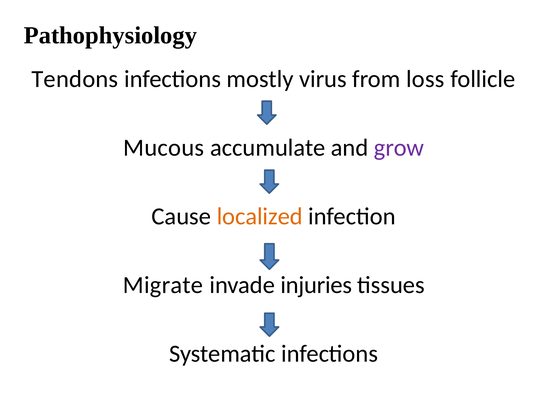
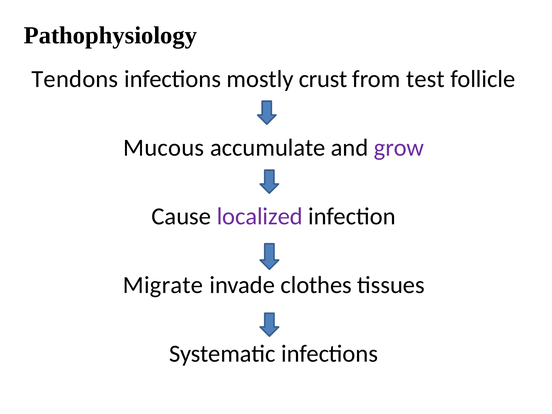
virus: virus -> crust (323, 79)
loss: loss -> test (425, 79)
localized colour: orange -> purple (260, 216)
injuries: injuries -> clothes (316, 285)
